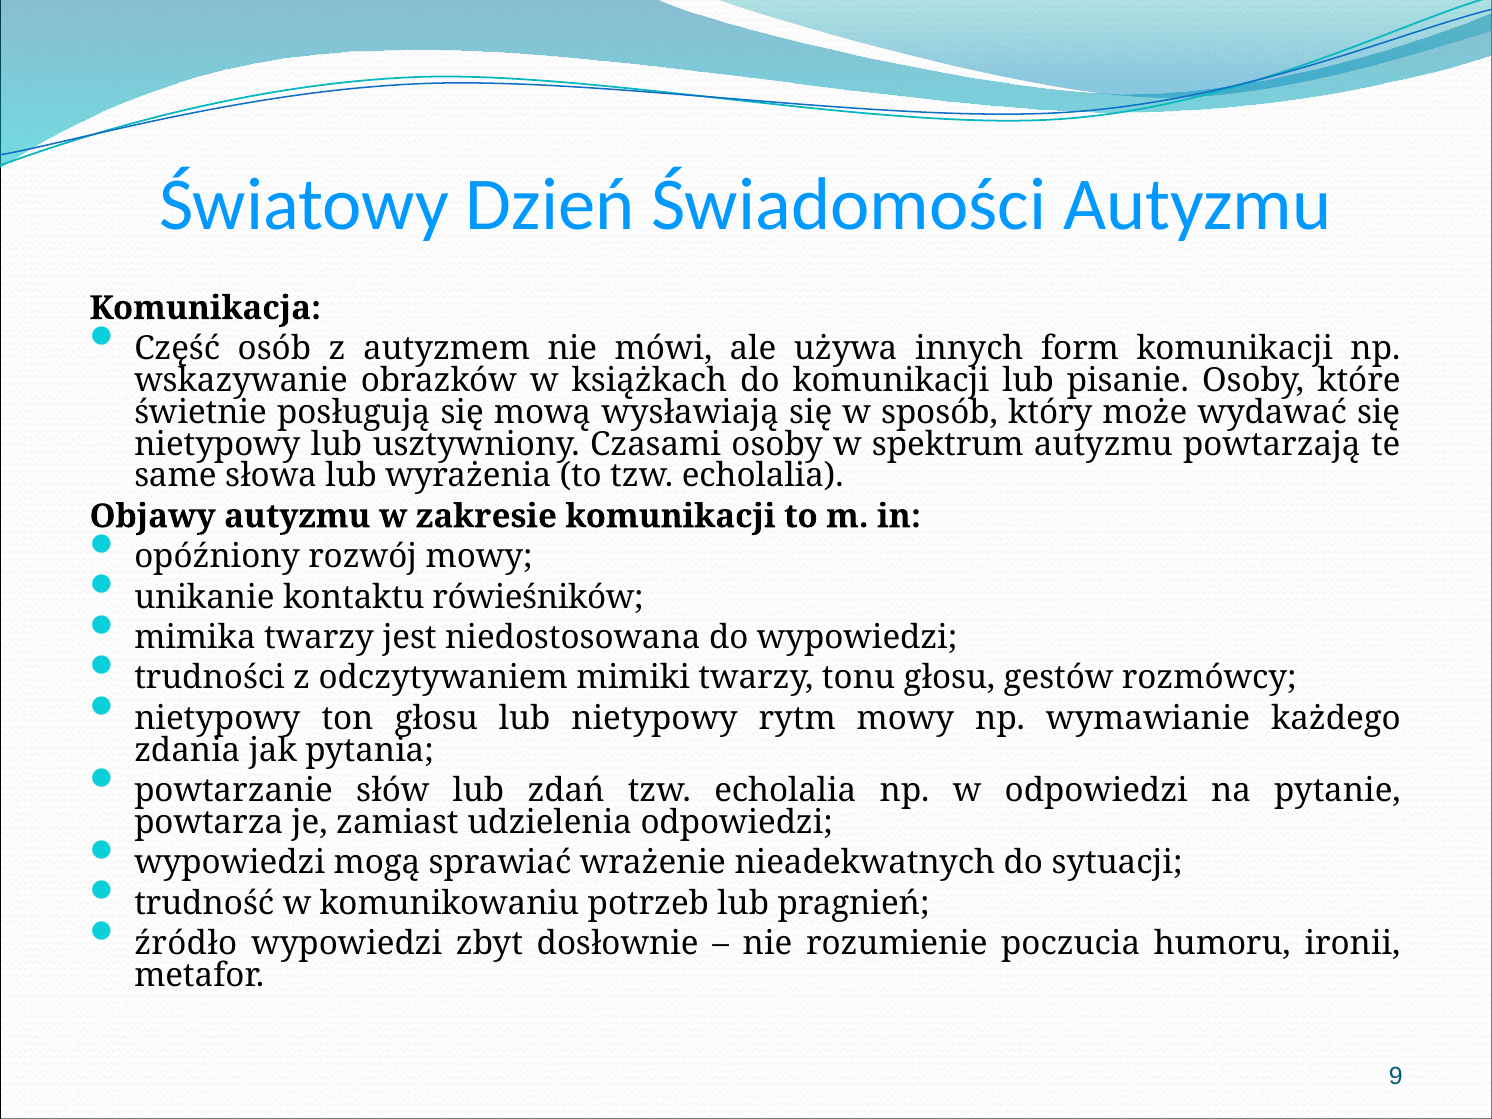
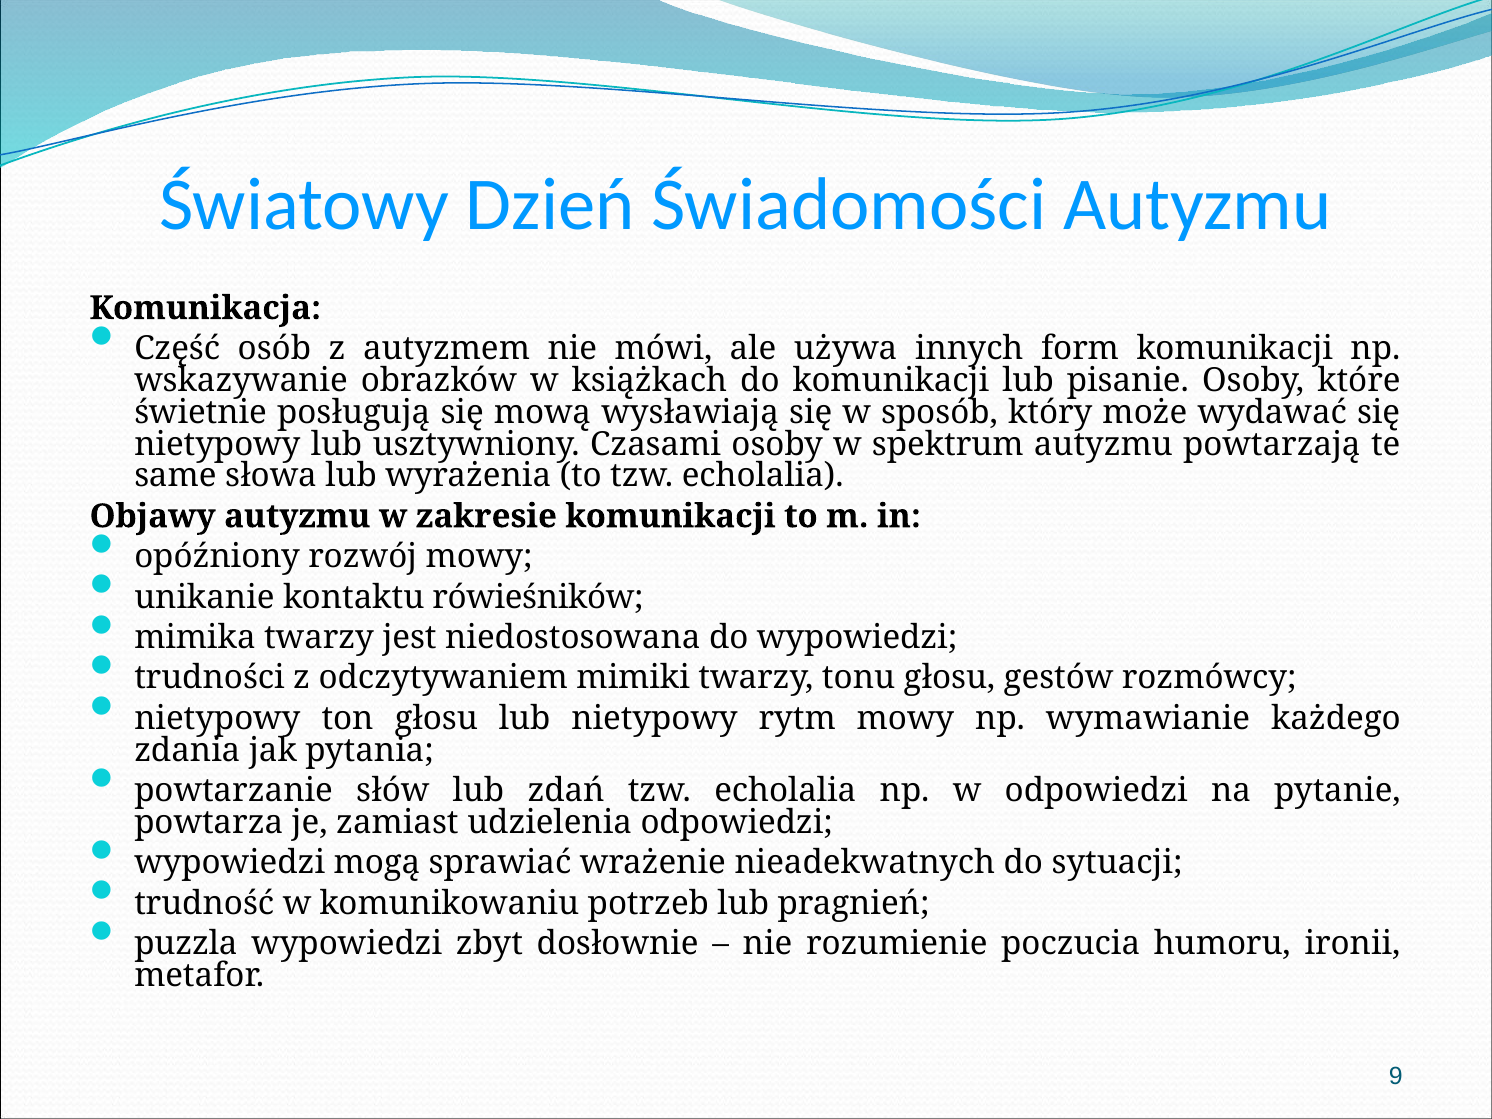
źródło: źródło -> puzzla (186, 944)
